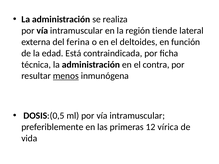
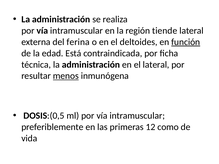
función underline: none -> present (186, 42)
el contra: contra -> lateral (156, 65)
vírica: vírica -> como (168, 127)
